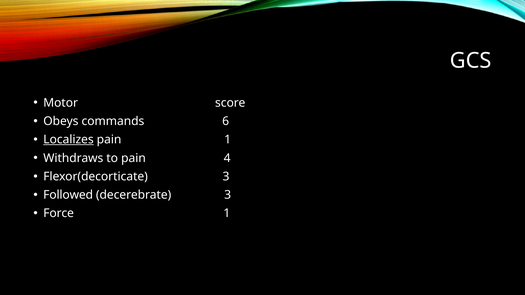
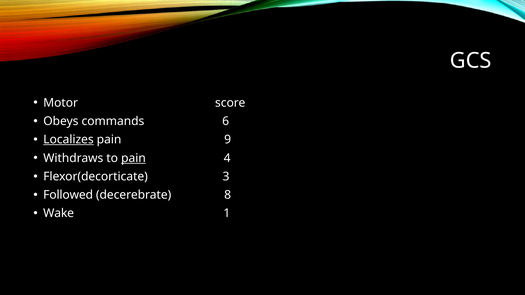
pain 1: 1 -> 9 (228, 140)
pain underline: none -> present (133, 158)
decerebrate 3: 3 -> 8 (228, 195)
Force: Force -> Wake (59, 214)
